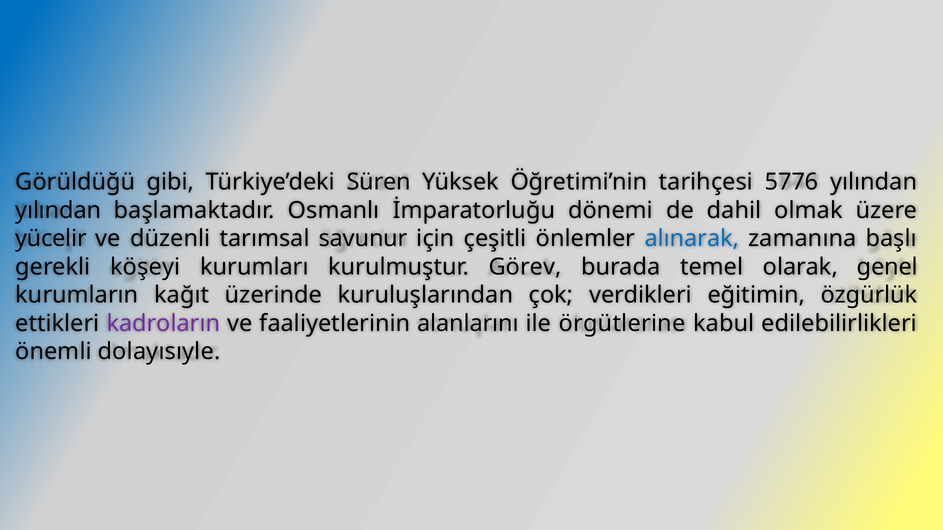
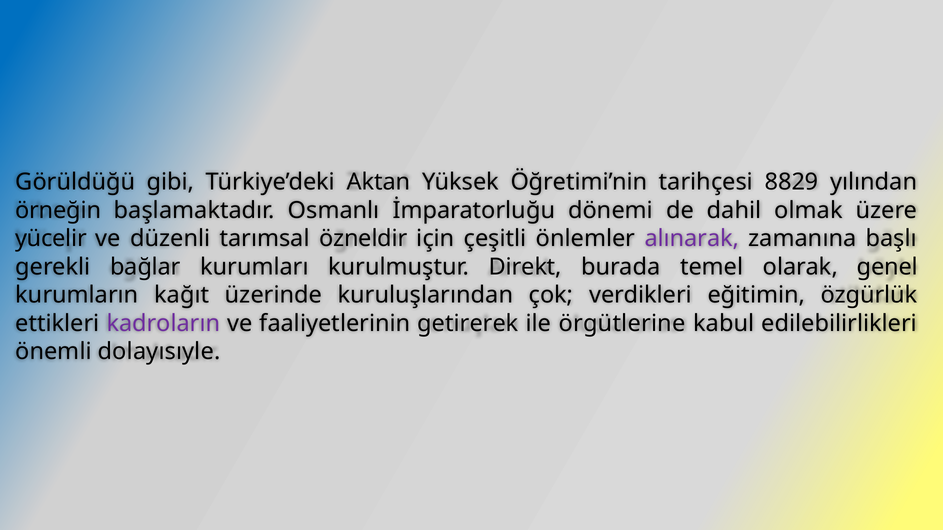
Süren: Süren -> Aktan (379, 182)
5776: 5776 -> 8829 (792, 182)
yılından: yılından -> örneğin (58, 210)
savunur: savunur -> özneldir (363, 239)
alınarak colour: blue -> purple (692, 239)
köşeyi: köşeyi -> bağlar (145, 267)
Görev: Görev -> Direkt (525, 267)
alanlarını: alanlarını -> getirerek (468, 324)
